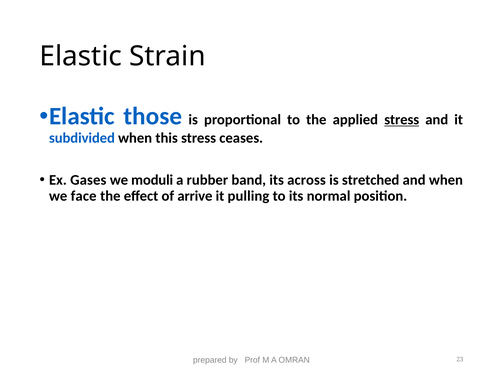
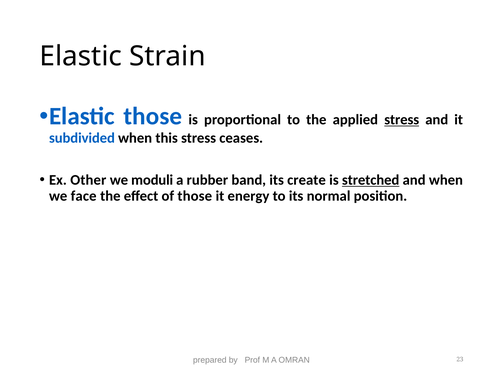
Gases: Gases -> Other (88, 180)
across: across -> create (307, 180)
stretched underline: none -> present (371, 180)
of arrive: arrive -> those (195, 196)
pulling: pulling -> energy (248, 196)
